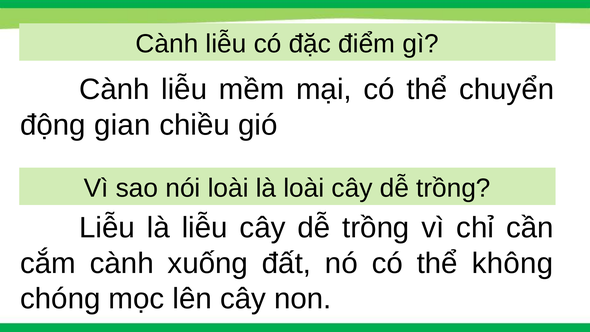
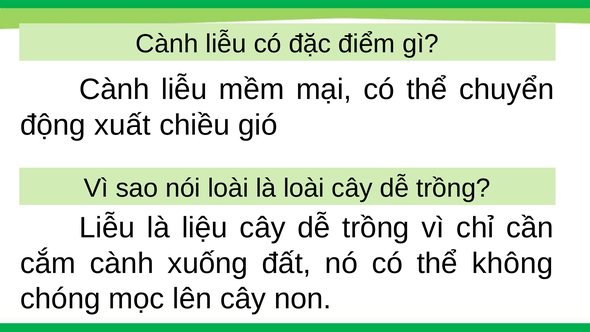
gian: gian -> xuất (122, 125)
là liễu: liễu -> liệu (205, 228)
